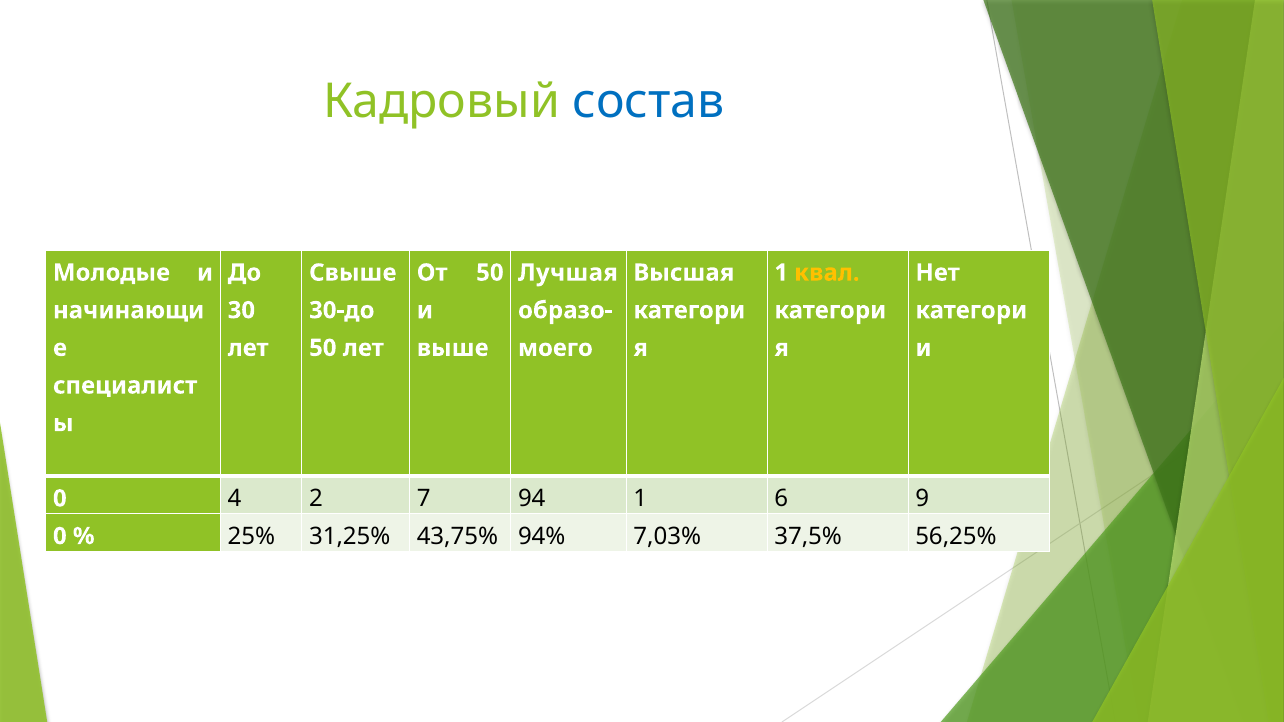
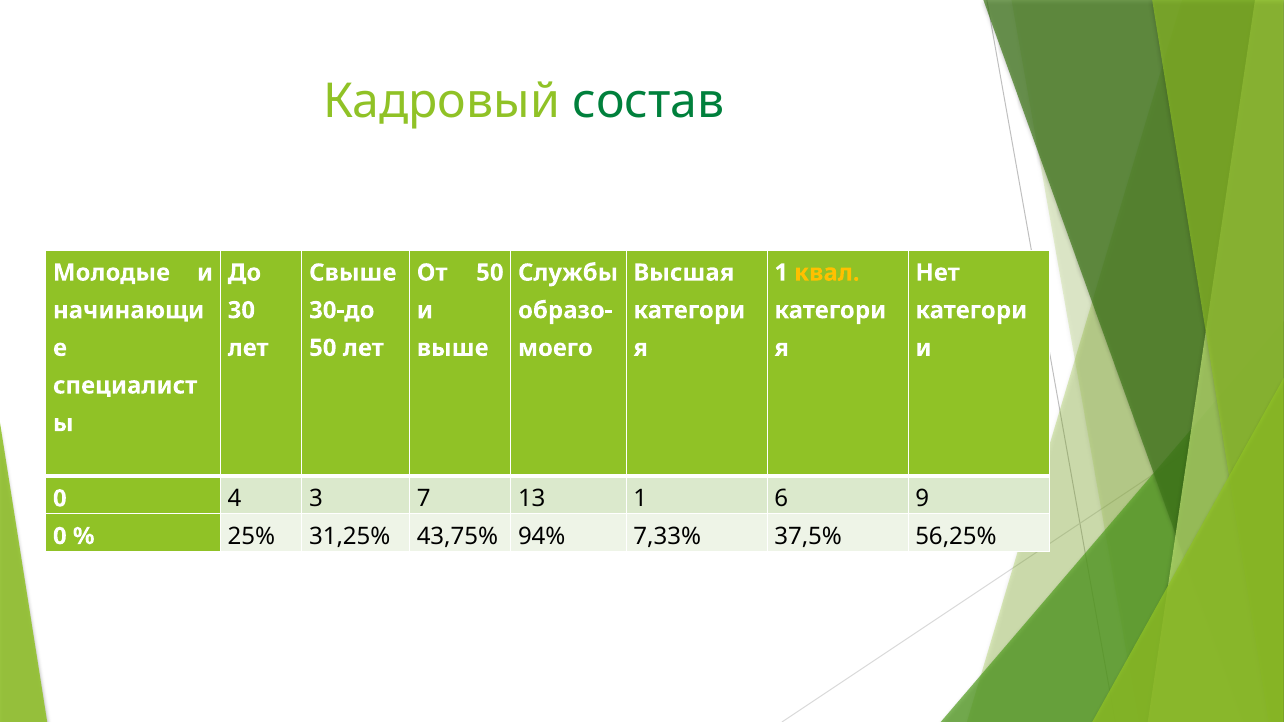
состав colour: blue -> green (649, 101)
Лучшая: Лучшая -> Службы (568, 273)
2: 2 -> 3 (316, 499)
94: 94 -> 13 (532, 499)
7,03%: 7,03% -> 7,33% (667, 536)
